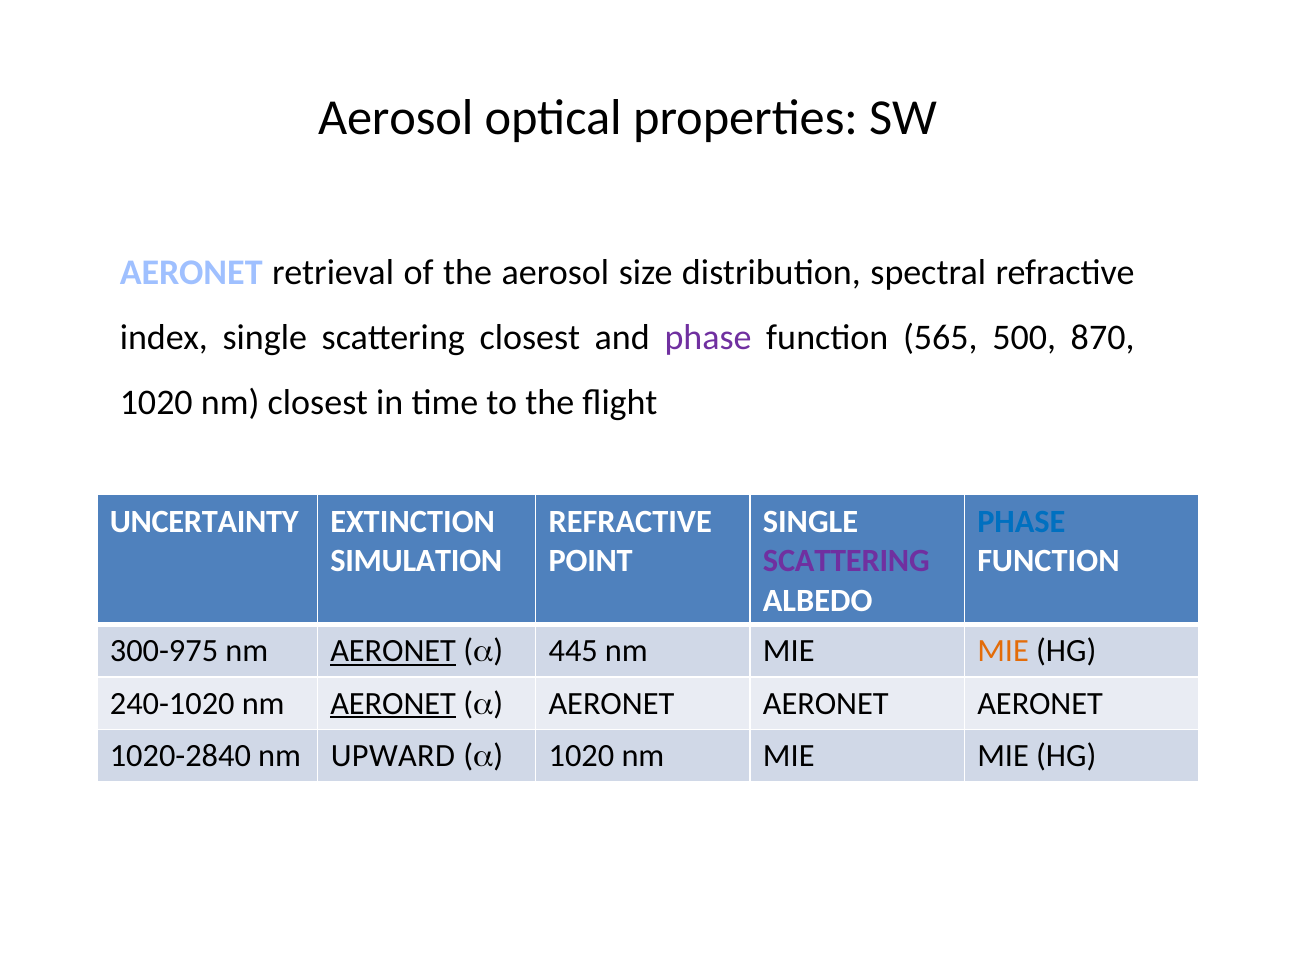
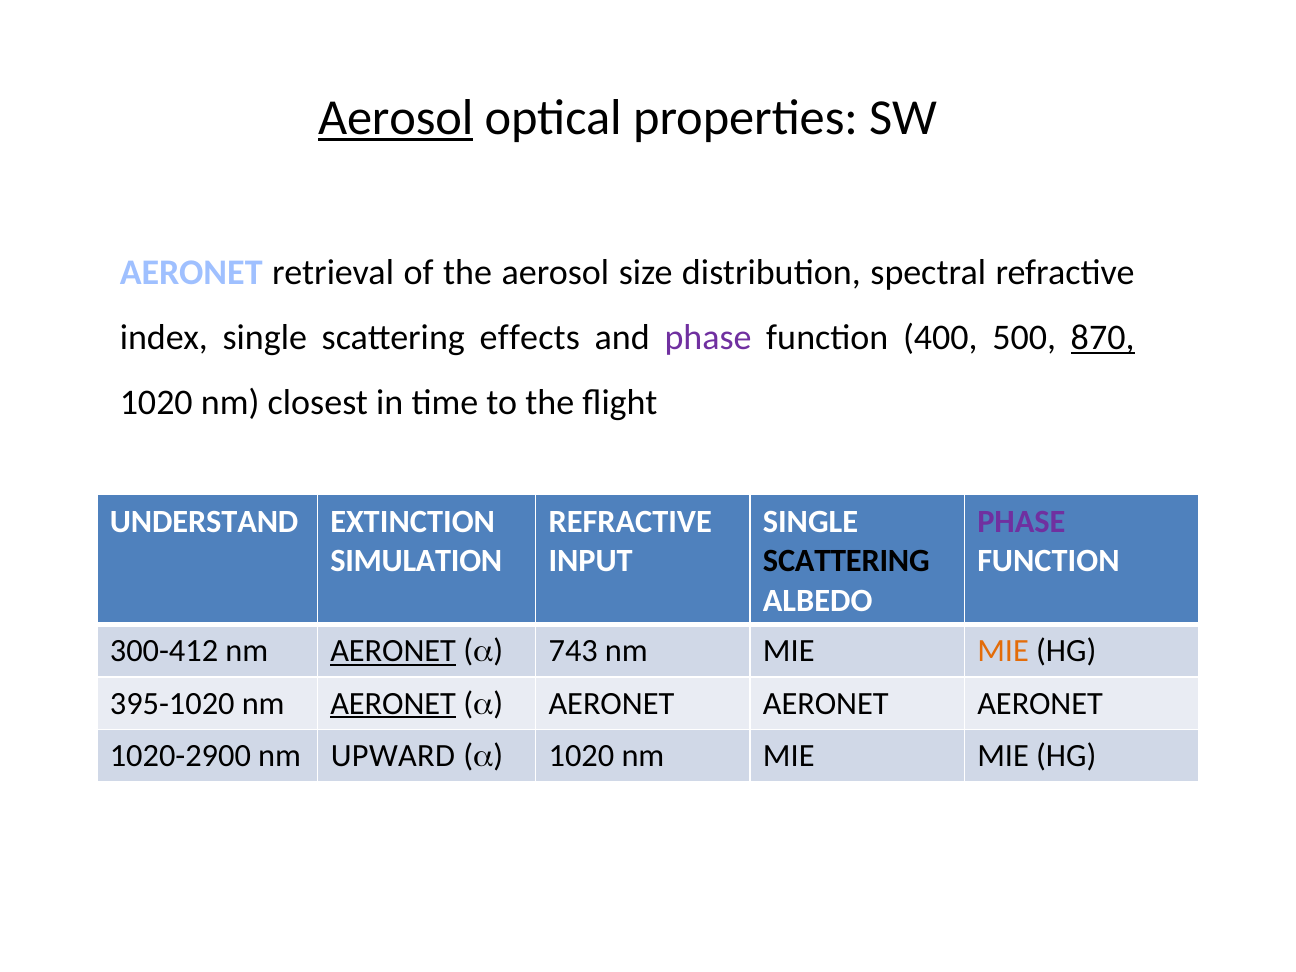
Aerosol underline: none -> present (396, 118)
scattering closest: closest -> effects (530, 337)
565: 565 -> 400 (940, 337)
870 underline: none -> present (1103, 337)
UNCERTAINTY: UNCERTAINTY -> UNDERSTAND (204, 521)
PHASE colour: blue -> purple (1021, 521)
POINT: POINT -> INPUT (591, 561)
SCATTERING colour: purple -> black (846, 561)
300-975: 300-975 -> 300-412 (164, 651)
445: 445 -> 743 (573, 651)
240-1020: 240-1020 -> 395-1020 (172, 704)
1020-2840: 1020-2840 -> 1020-2900 (180, 756)
